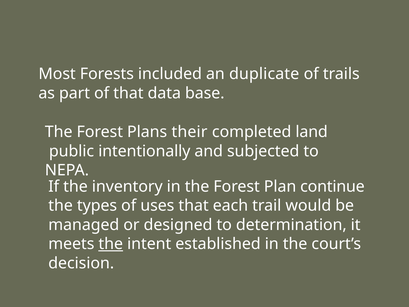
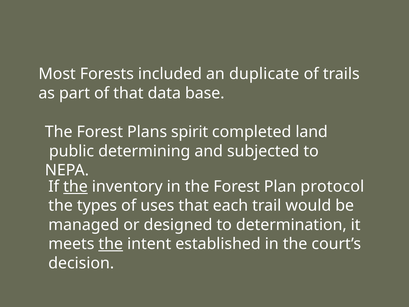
their: their -> spirit (190, 132)
intentionally: intentionally -> determining (144, 151)
the underline: none -> present (75, 186)
continue: continue -> protocol (332, 186)
